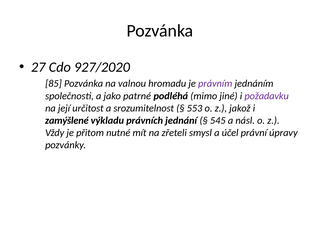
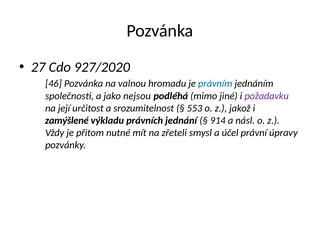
85: 85 -> 46 (53, 84)
právním colour: purple -> blue (215, 84)
patrné: patrné -> nejsou (137, 96)
545: 545 -> 914 (218, 120)
